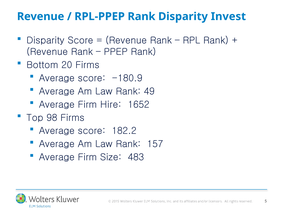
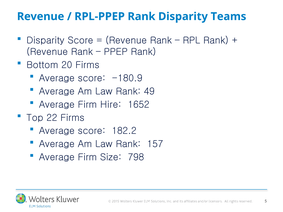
Invest: Invest -> Teams (228, 16)
98: 98 -> 22 (52, 118)
483: 483 -> 798 (136, 157)
